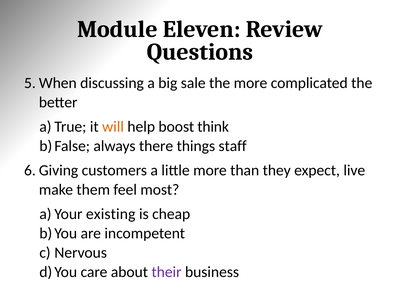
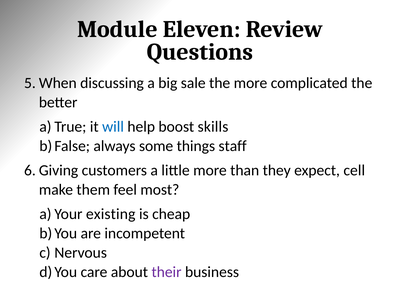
will colour: orange -> blue (113, 127)
think: think -> skills (213, 127)
there: there -> some (156, 146)
live: live -> cell (354, 170)
